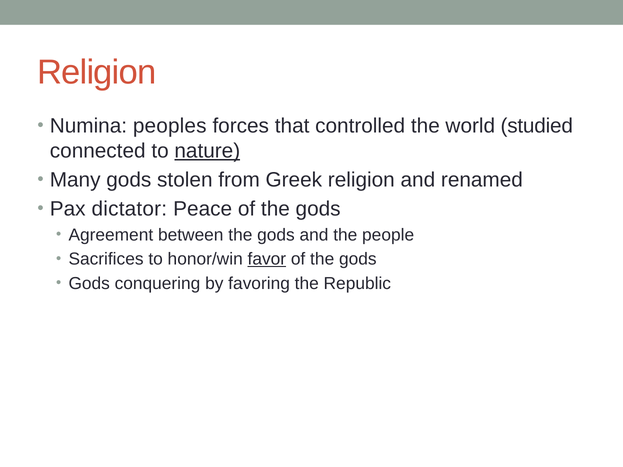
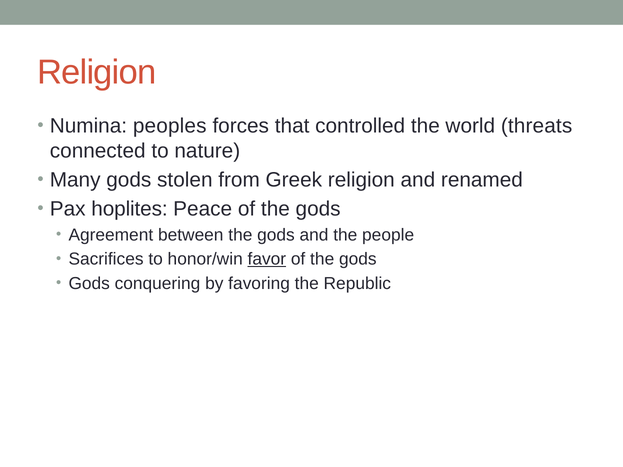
studied: studied -> threats (537, 126)
nature underline: present -> none (207, 151)
dictator: dictator -> hoplites (130, 209)
